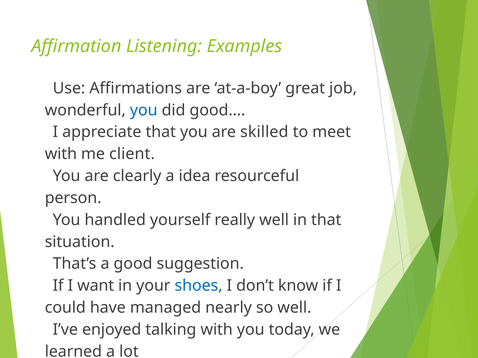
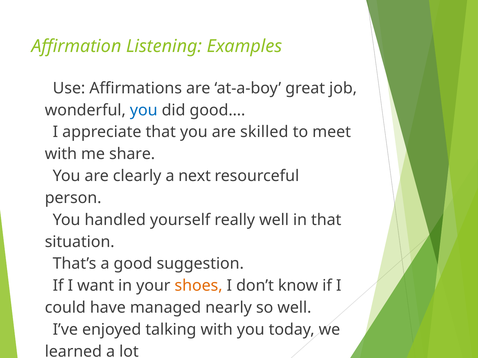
client: client -> share (132, 154)
idea: idea -> next (195, 176)
shoes colour: blue -> orange (199, 286)
